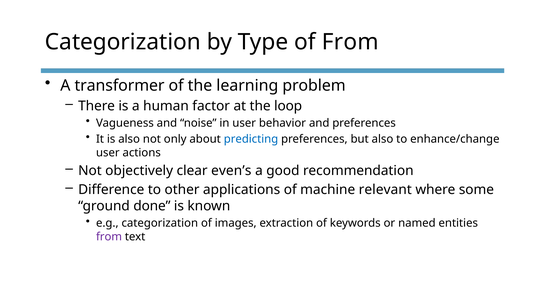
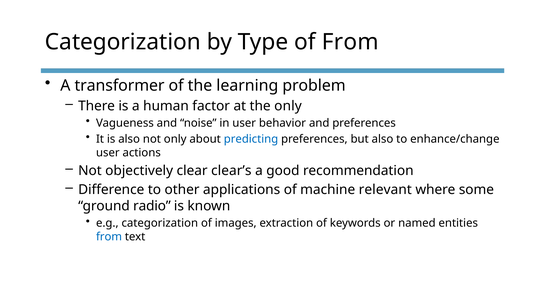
the loop: loop -> only (288, 106)
even’s: even’s -> clear’s (231, 170)
done: done -> radio (152, 206)
from colour: purple -> blue (109, 236)
